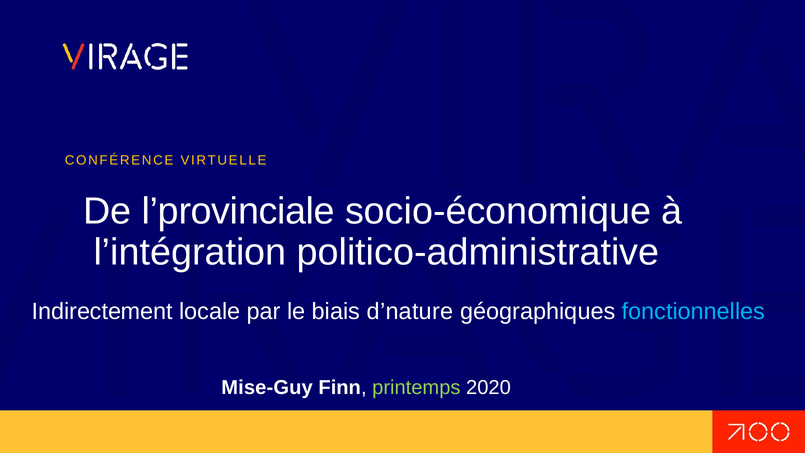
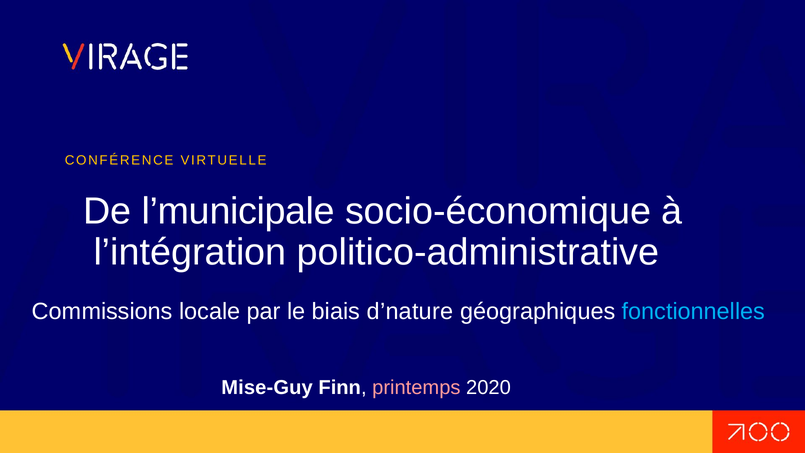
l’provinciale: l’provinciale -> l’municipale (238, 211)
Indirectement: Indirectement -> Commissions (102, 311)
printemps colour: light green -> pink (416, 388)
